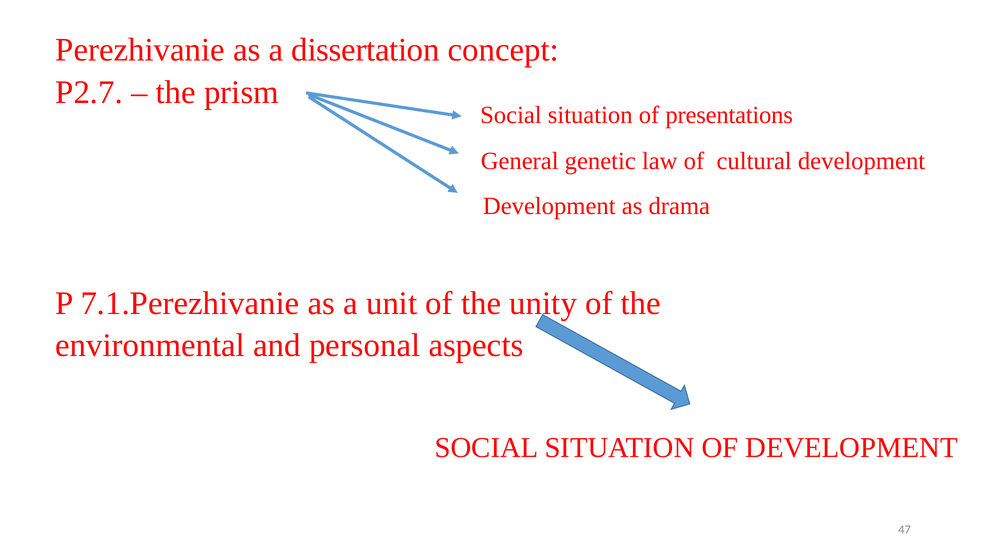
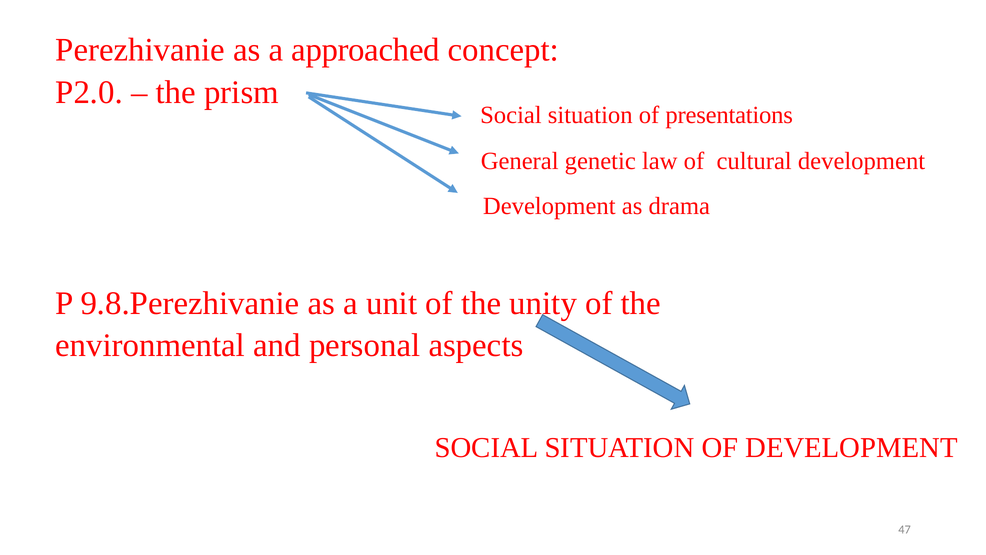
dissertation: dissertation -> approached (366, 50)
P2.7: P2.7 -> P2.0 (89, 92)
7.1.Perezhivanie: 7.1.Perezhivanie -> 9.8.Perezhivanie (190, 303)
